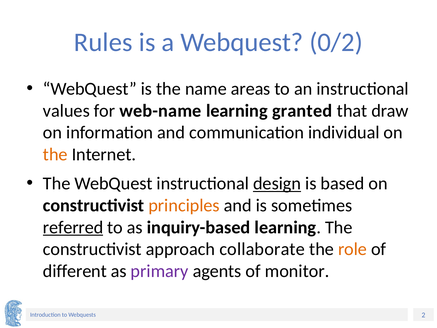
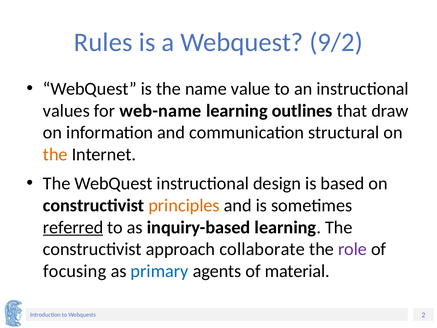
0/2: 0/2 -> 9/2 (336, 42)
areas: areas -> value (251, 89)
granted: granted -> outlines (302, 111)
individual: individual -> structural (344, 132)
design underline: present -> none (277, 183)
role colour: orange -> purple (353, 249)
different: different -> focusing (75, 271)
primary colour: purple -> blue (160, 271)
monitor: monitor -> material (297, 271)
